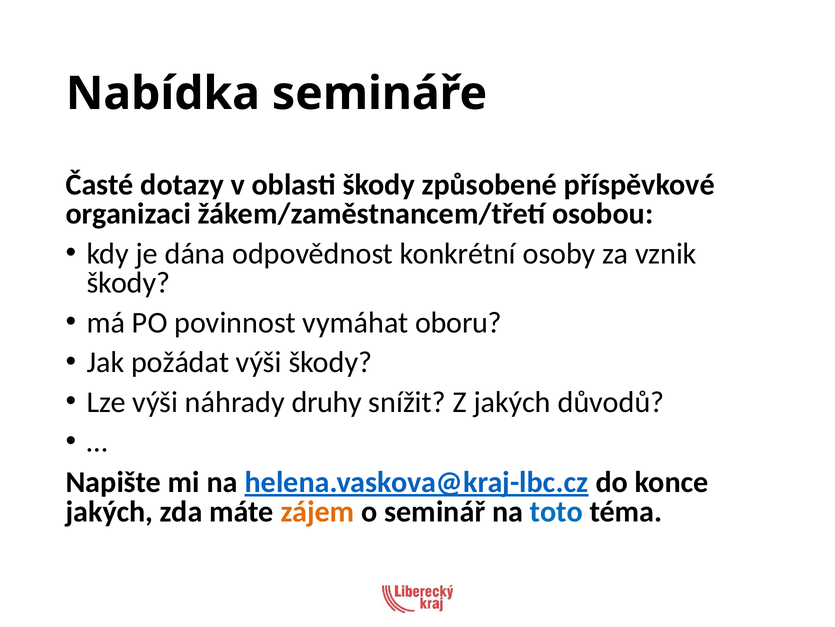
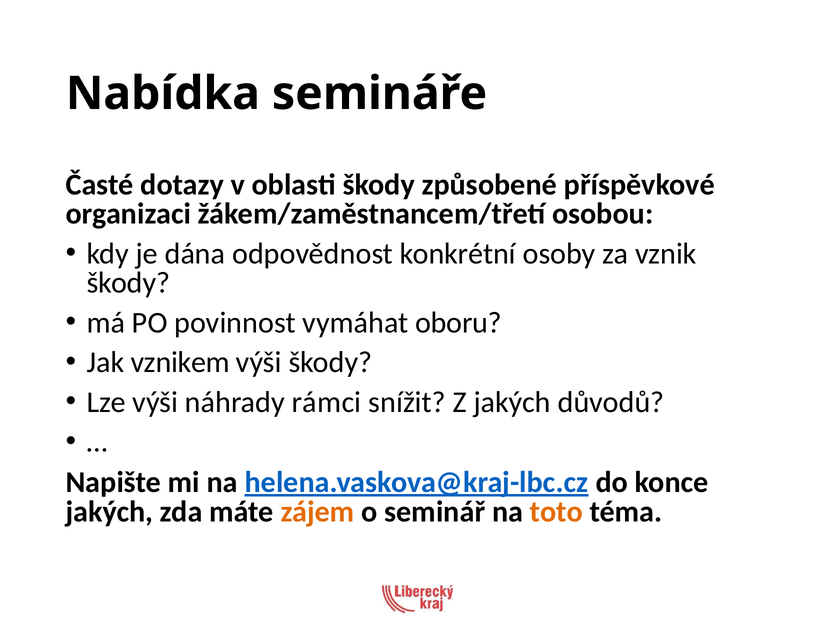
požádat: požádat -> vznikem (180, 362)
druhy: druhy -> rámci (327, 402)
toto colour: blue -> orange (556, 511)
